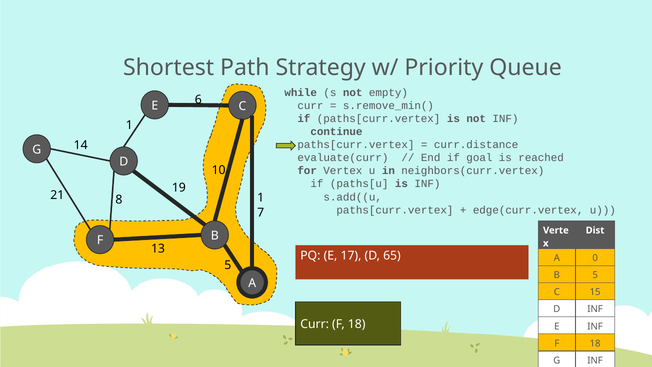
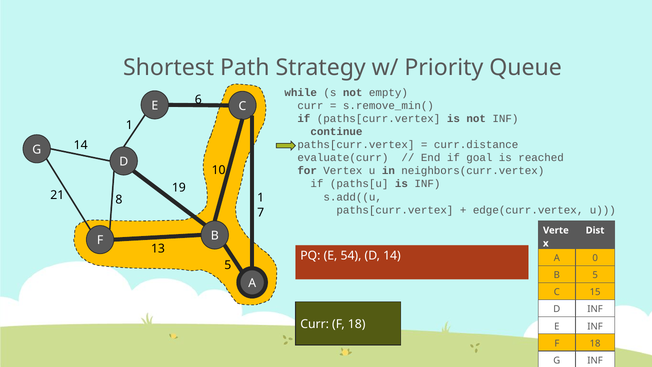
17: 17 -> 54 (351, 256)
D 65: 65 -> 14 (392, 256)
